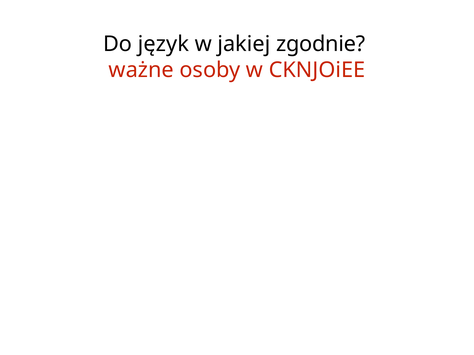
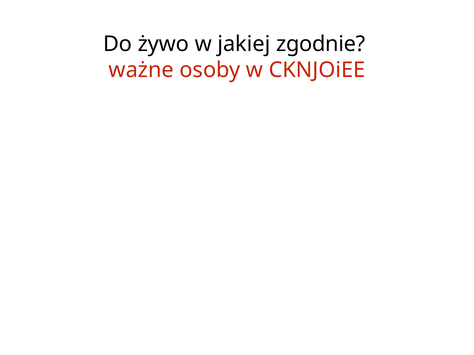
język: język -> żywo (163, 44)
